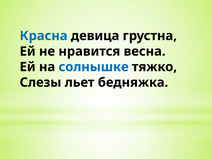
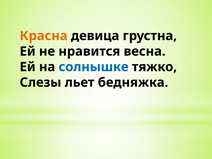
Красна colour: blue -> orange (44, 36)
